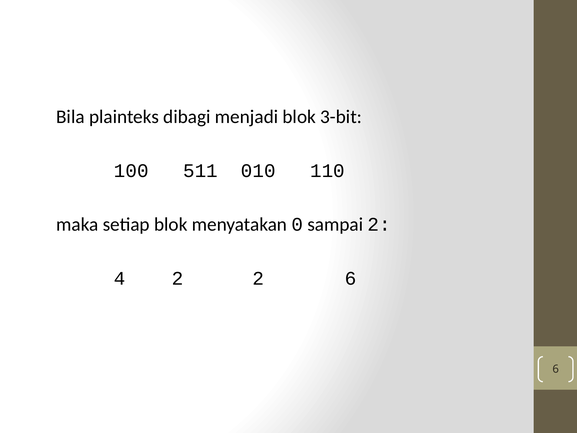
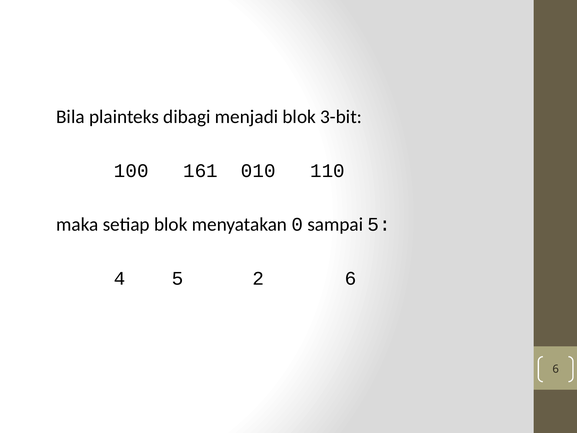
511: 511 -> 161 (201, 171)
sampai 2: 2 -> 5 (379, 224)
4 2: 2 -> 5 (177, 278)
